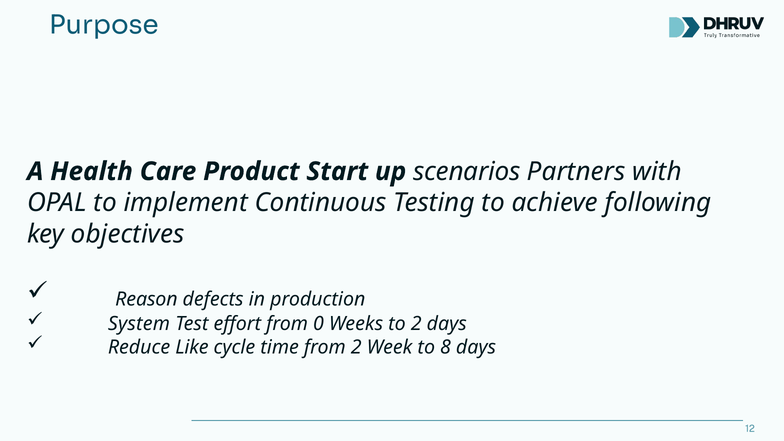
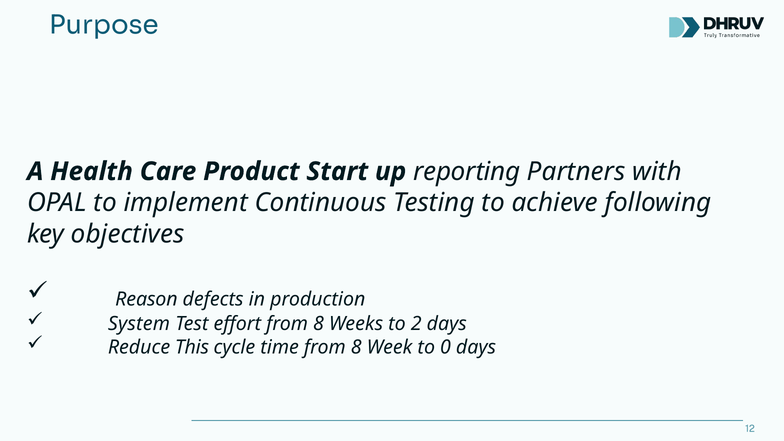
scenarios: scenarios -> reporting (467, 171)
effort from 0: 0 -> 8 (319, 324)
Like: Like -> This (192, 347)
time from 2: 2 -> 8 (356, 347)
8: 8 -> 0 (446, 347)
